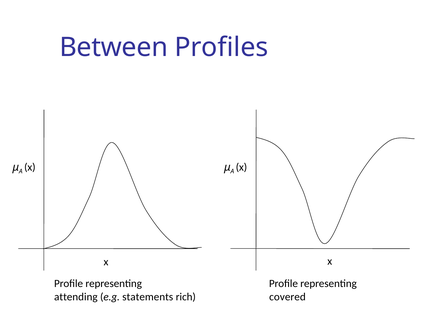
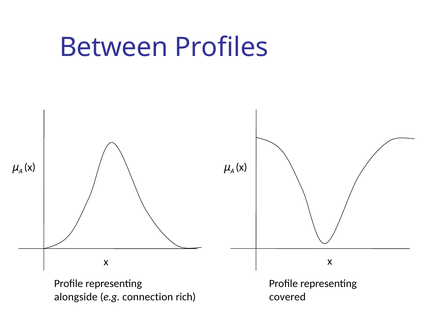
attending: attending -> alongside (76, 297)
statements: statements -> connection (148, 297)
